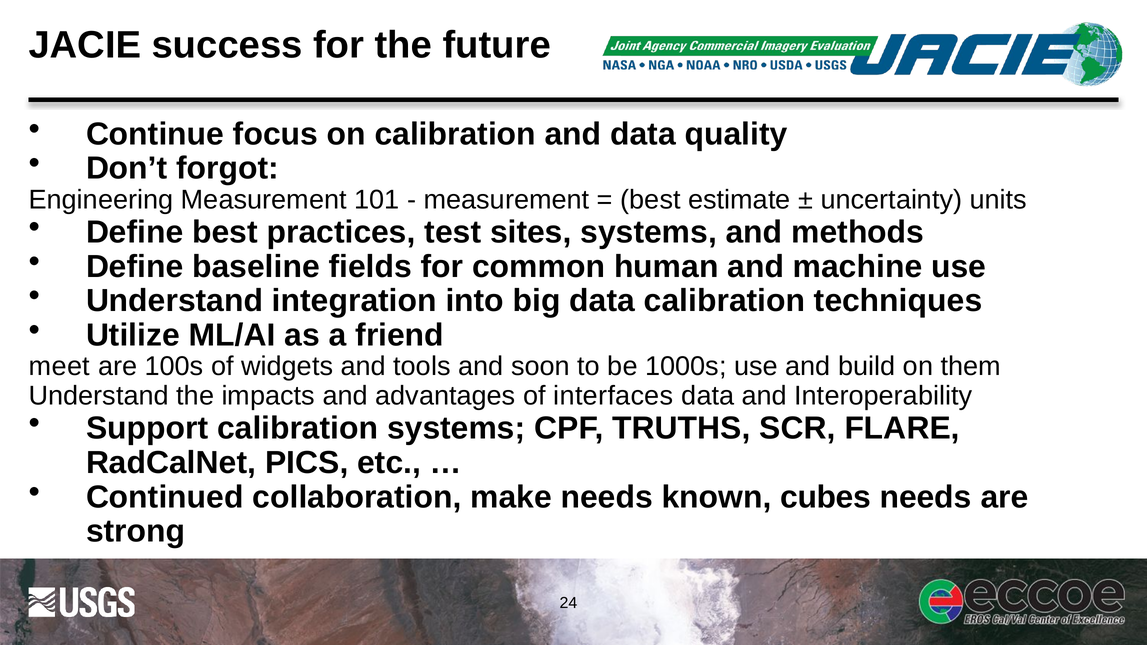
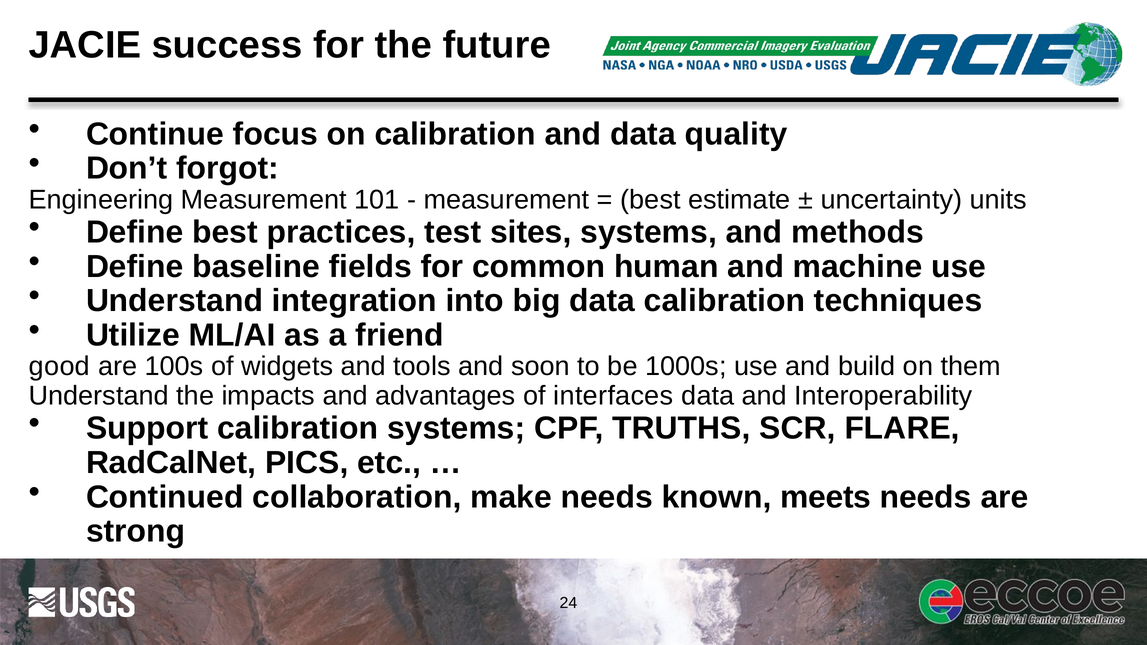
meet: meet -> good (59, 367)
cubes: cubes -> meets (826, 497)
